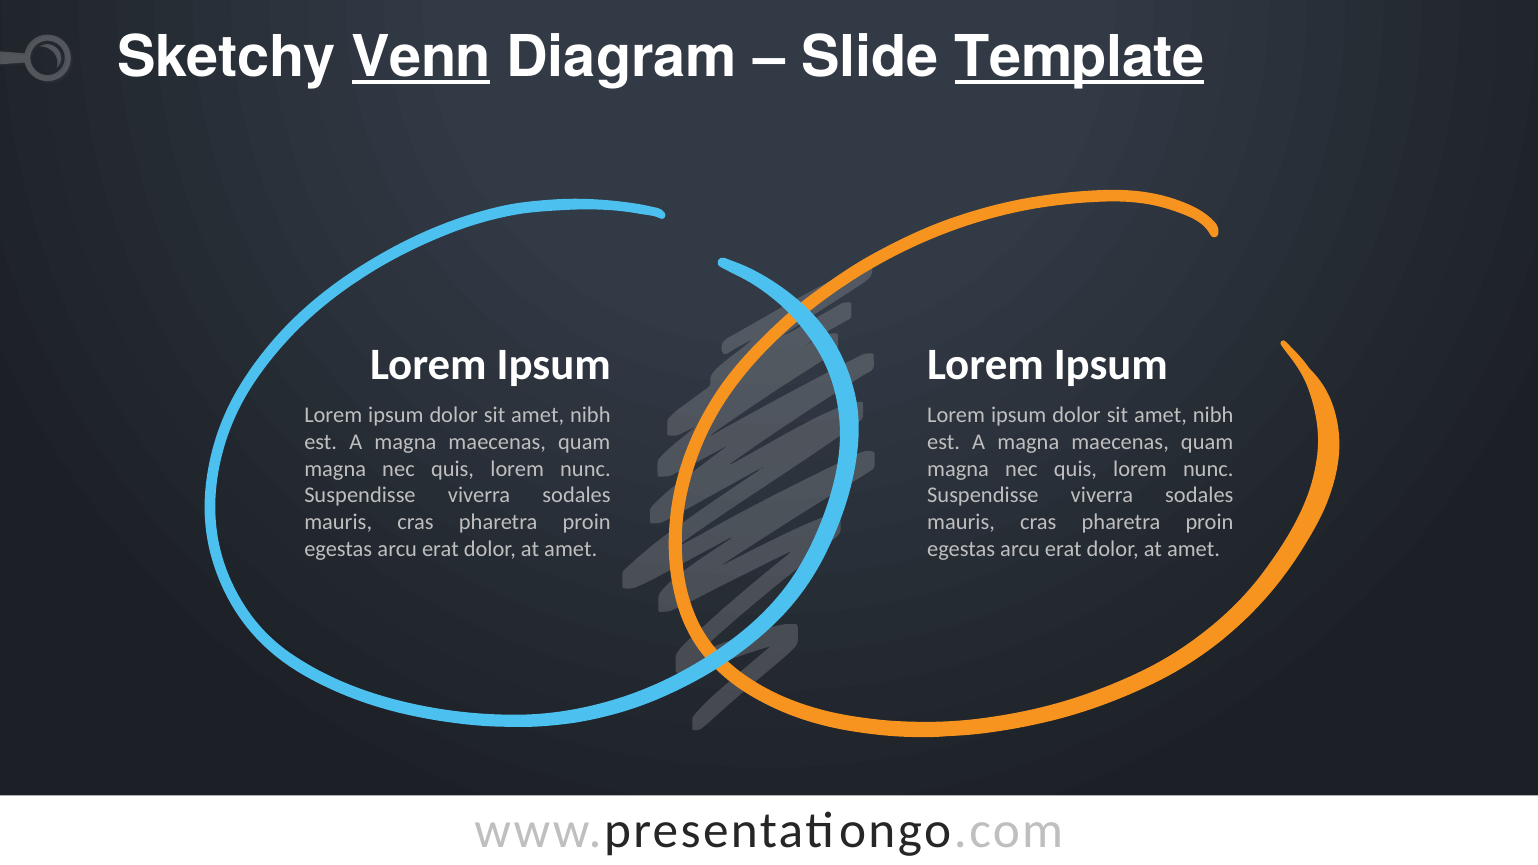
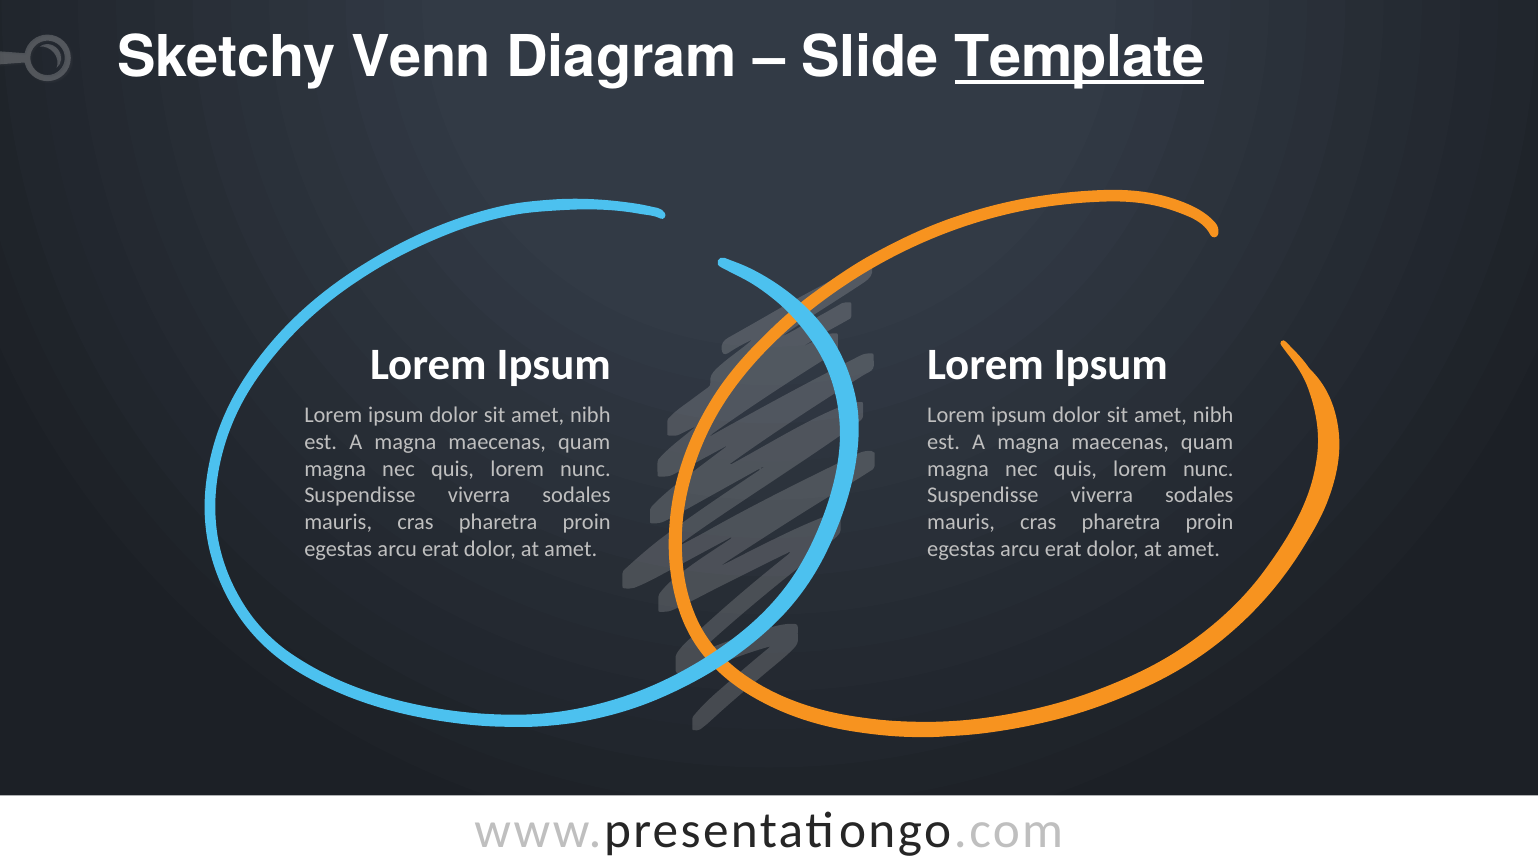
Venn underline: present -> none (421, 57)
